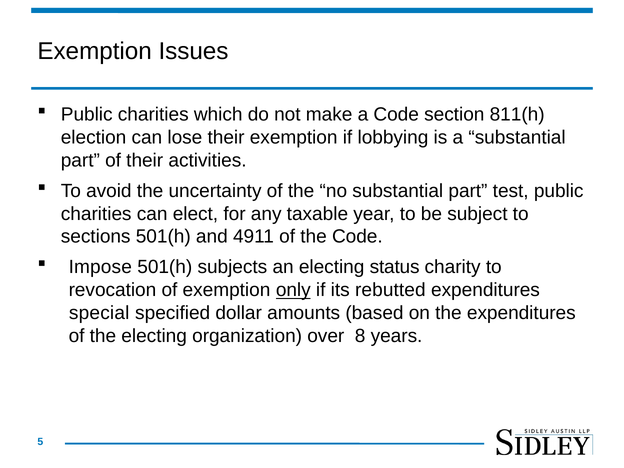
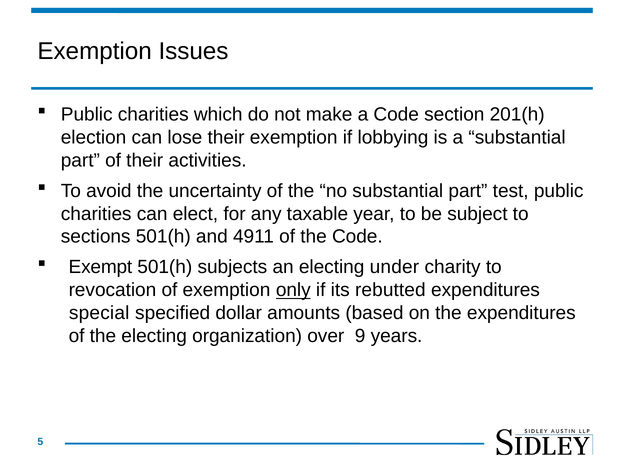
811(h: 811(h -> 201(h (517, 115)
Impose: Impose -> Exempt (100, 267)
status: status -> under (394, 267)
8: 8 -> 9 (360, 336)
